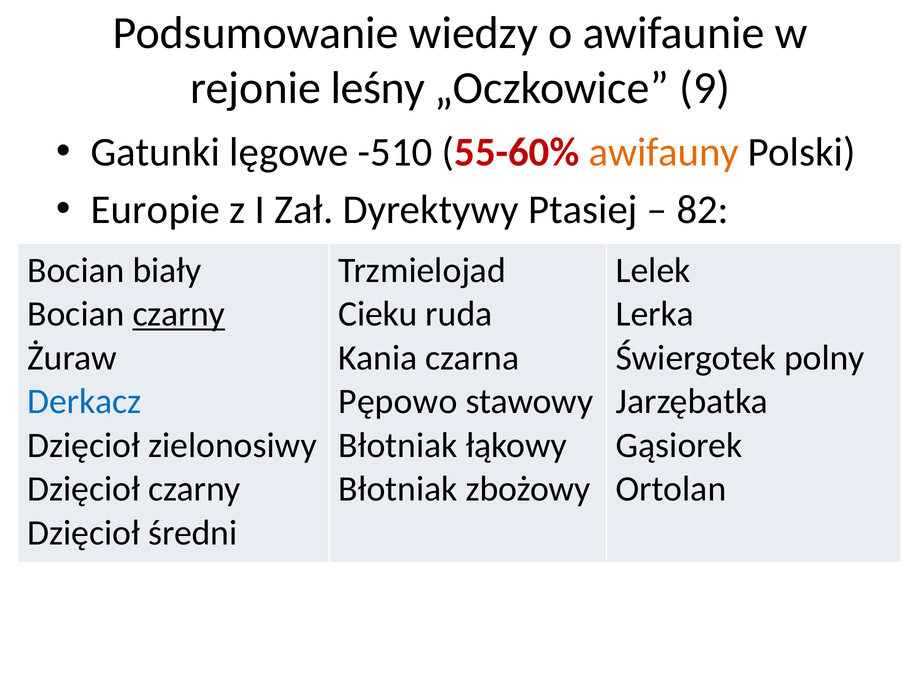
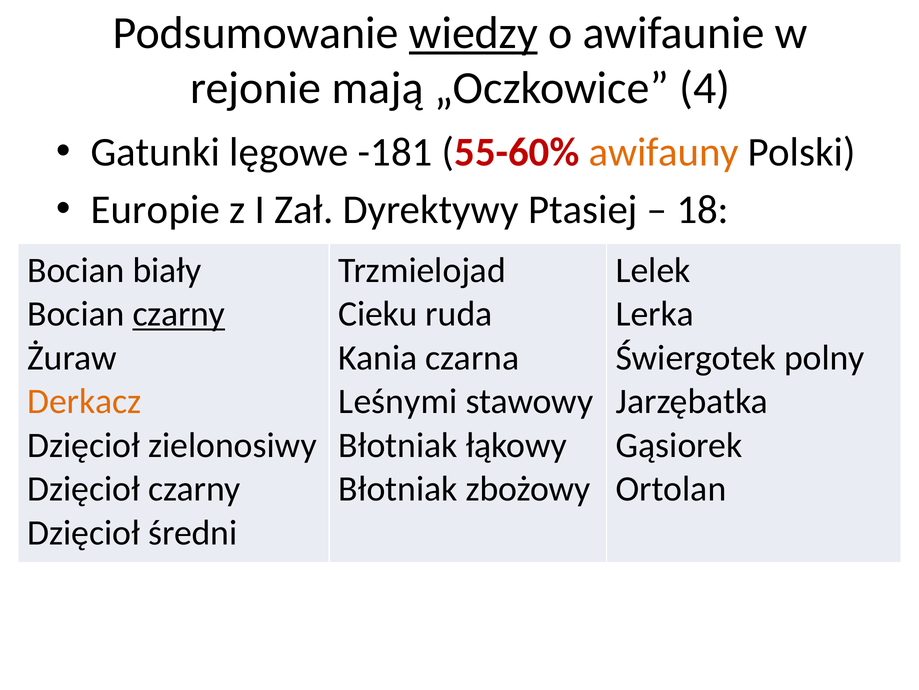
wiedzy underline: none -> present (473, 33)
leśny: leśny -> mają (378, 88)
9: 9 -> 4 (705, 88)
-510: -510 -> -181 (395, 152)
82: 82 -> 18 (703, 209)
Derkacz colour: blue -> orange (84, 401)
Pępowo: Pępowo -> Leśnymi (398, 401)
